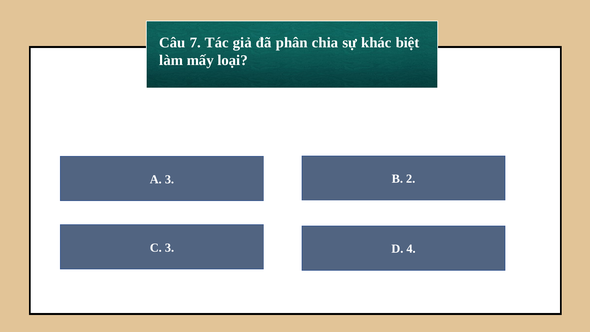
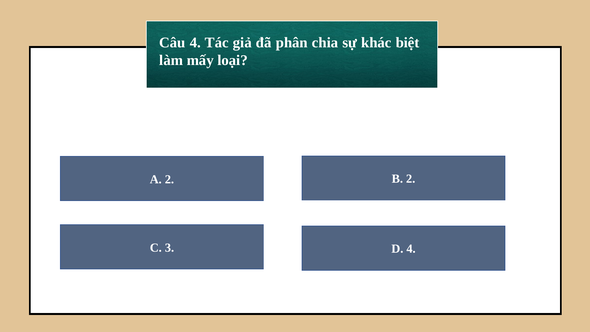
Câu 7: 7 -> 4 (195, 42)
A 3: 3 -> 2 (169, 179)
